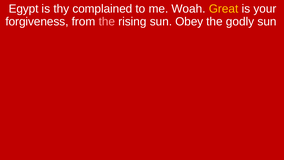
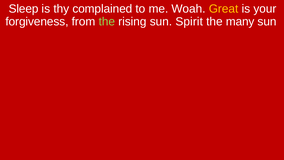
Egypt: Egypt -> Sleep (24, 9)
the colour: pink -> light green (107, 22)
Obey: Obey -> Spirit (189, 22)
godly: godly -> many (240, 22)
